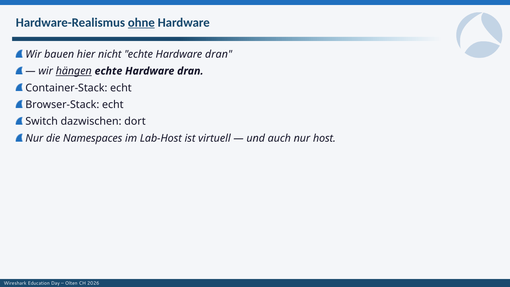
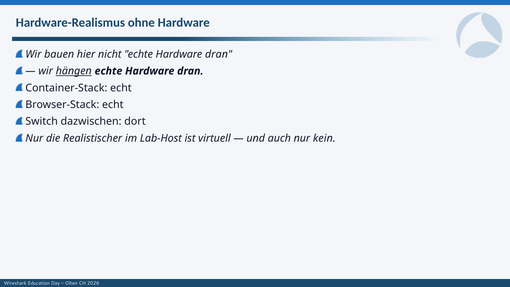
ohne underline: present -> none (141, 23)
Namespaces: Namespaces -> Realistischer (93, 138)
host: host -> kein (324, 138)
